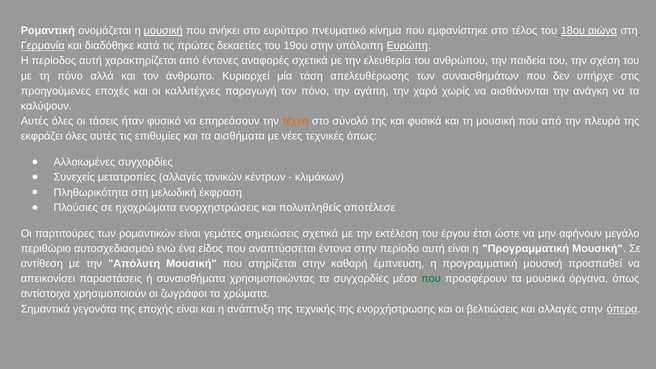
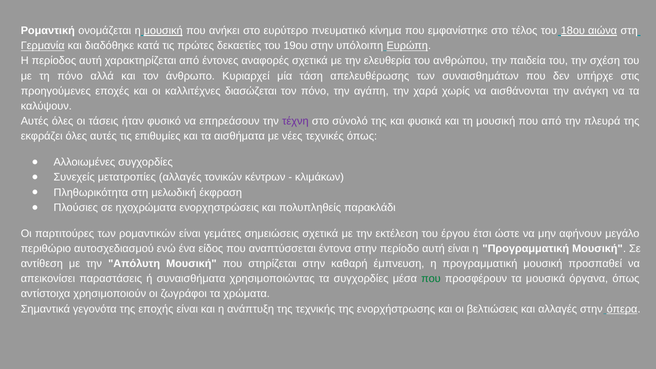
παραγωγή: παραγωγή -> διασώζεται (251, 91)
τέχνη colour: orange -> purple (295, 121)
αποτέλεσε: αποτέλεσε -> παρακλάδι (370, 208)
